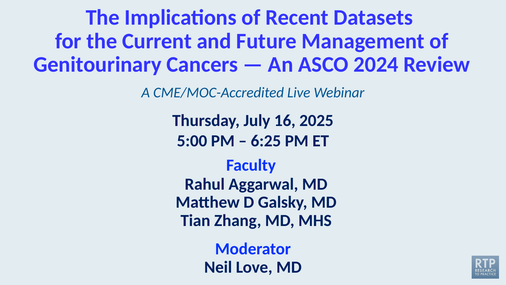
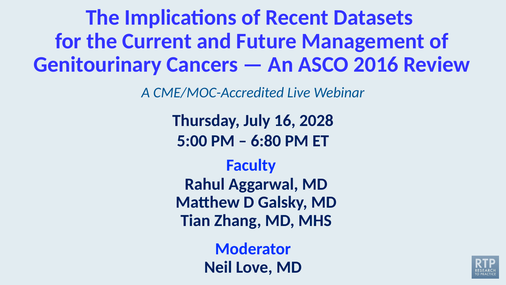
2024: 2024 -> 2016 (376, 64)
2025: 2025 -> 2028 (316, 120)
6:25: 6:25 -> 6:80 (266, 141)
